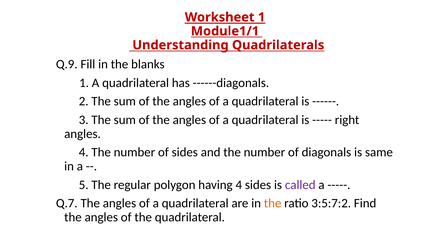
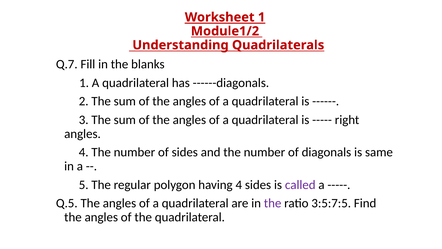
Module1/1: Module1/1 -> Module1/2 (225, 31)
Q.9: Q.9 -> Q.7 (67, 64)
Q.7: Q.7 -> Q.5 (67, 203)
the colour: orange -> purple (273, 203)
3:5:7:2: 3:5:7:2 -> 3:5:7:5 (331, 203)
